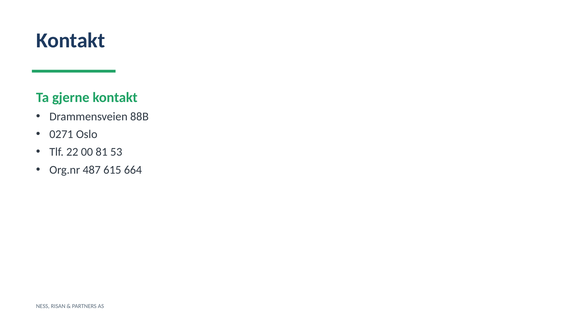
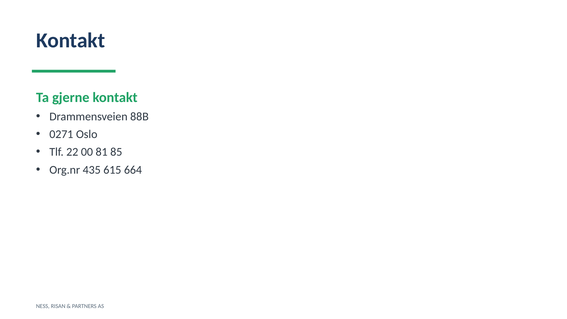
53: 53 -> 85 (116, 152)
487: 487 -> 435 (92, 170)
